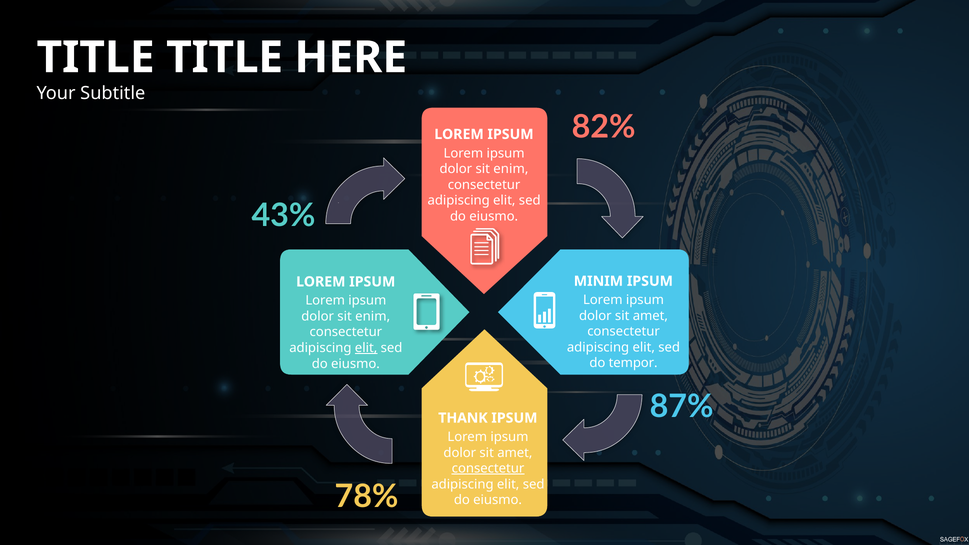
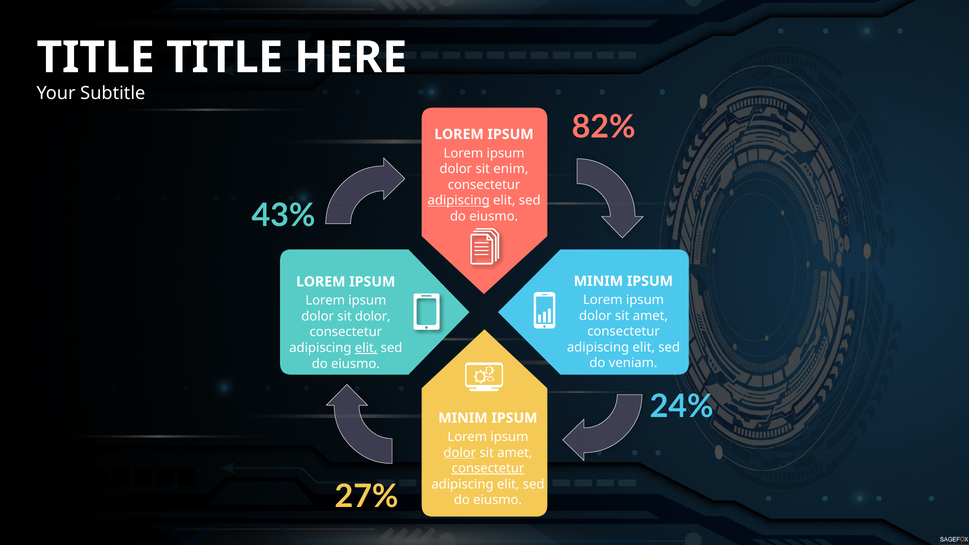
adipiscing underline: none -> present (459, 201)
enim: enim -> dolor (373, 316)
tempor: tempor -> veniam (633, 363)
87%: 87% -> 24% (682, 407)
THANK: THANK -> MINIM (463, 418)
dolor underline: none -> present (460, 453)
78%: 78% -> 27% (367, 497)
